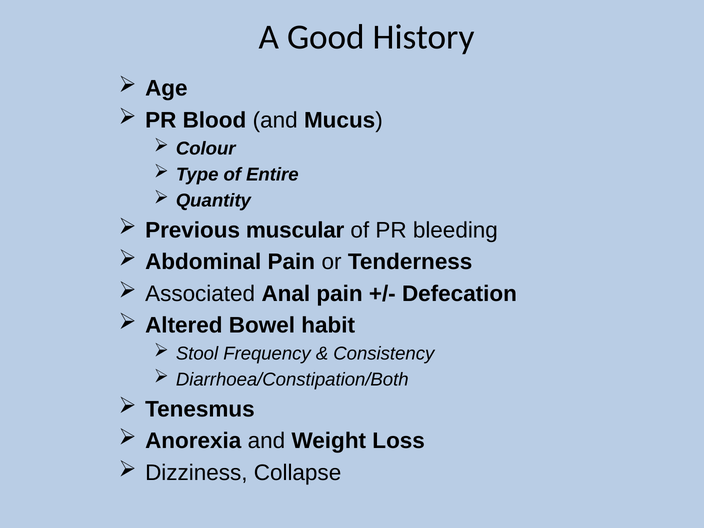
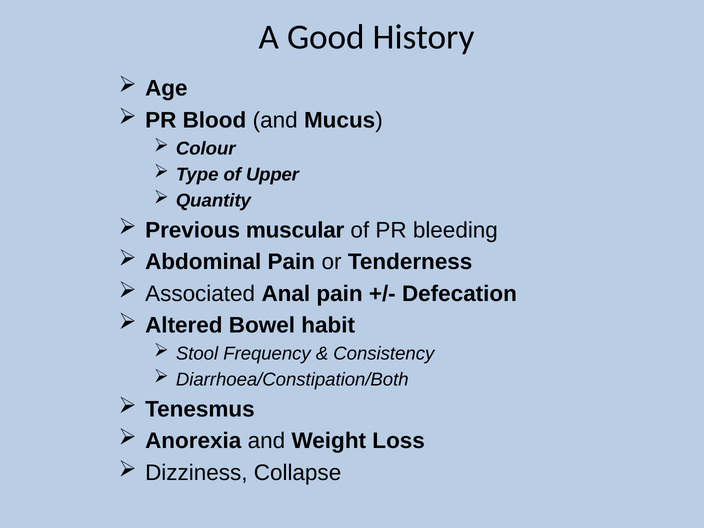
Entire: Entire -> Upper (272, 175)
